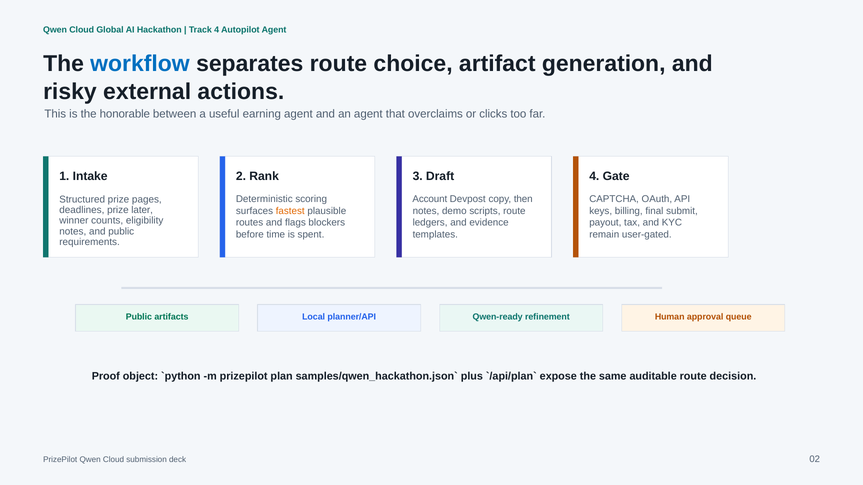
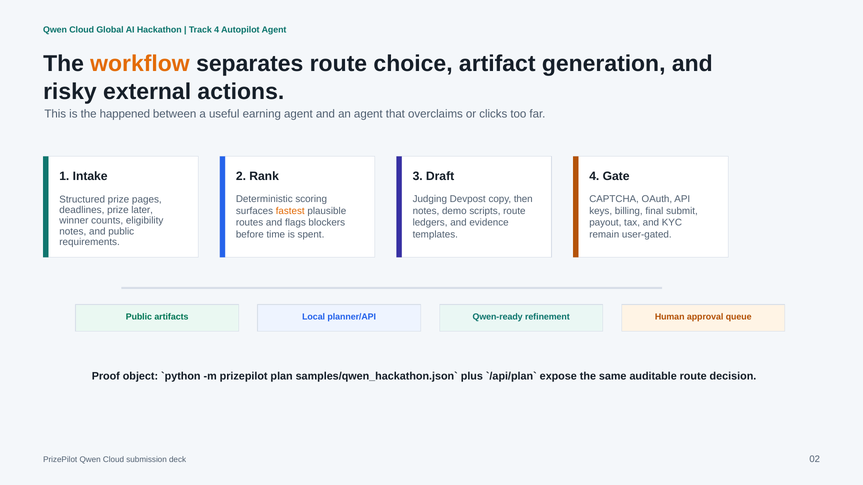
workflow colour: blue -> orange (140, 64)
honorable: honorable -> happened (125, 114)
Account: Account -> Judging (430, 199)
